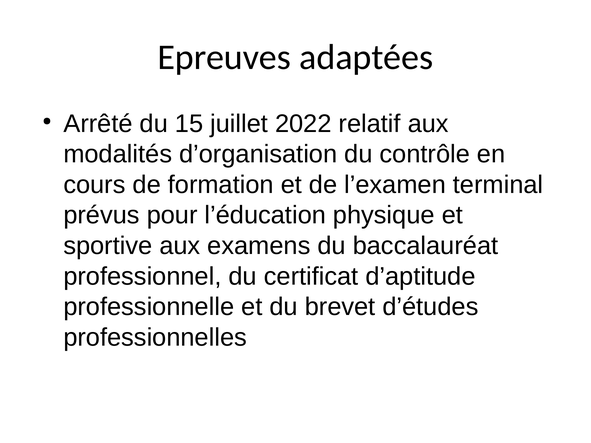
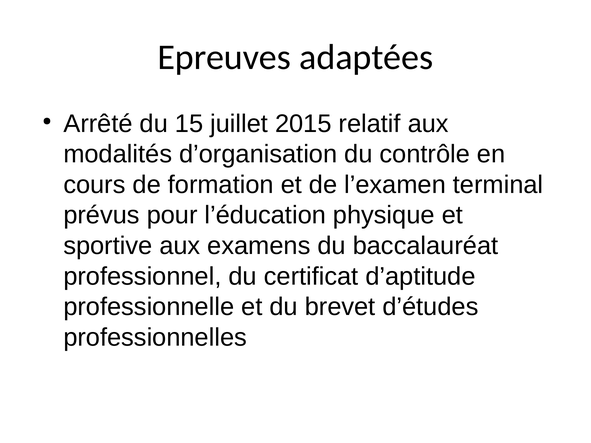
2022: 2022 -> 2015 (303, 124)
